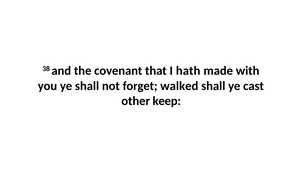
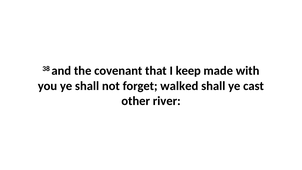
hath: hath -> keep (188, 71)
keep: keep -> river (167, 101)
